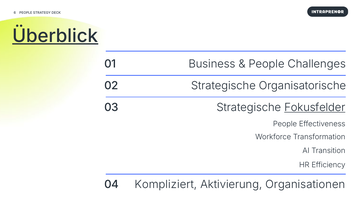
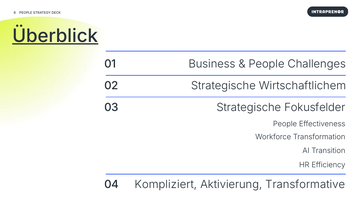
Organisatorische: Organisatorische -> Wirtschaftlichem (302, 86)
Fokusfelder underline: present -> none (315, 108)
Organisationen: Organisationen -> Transformative (305, 185)
